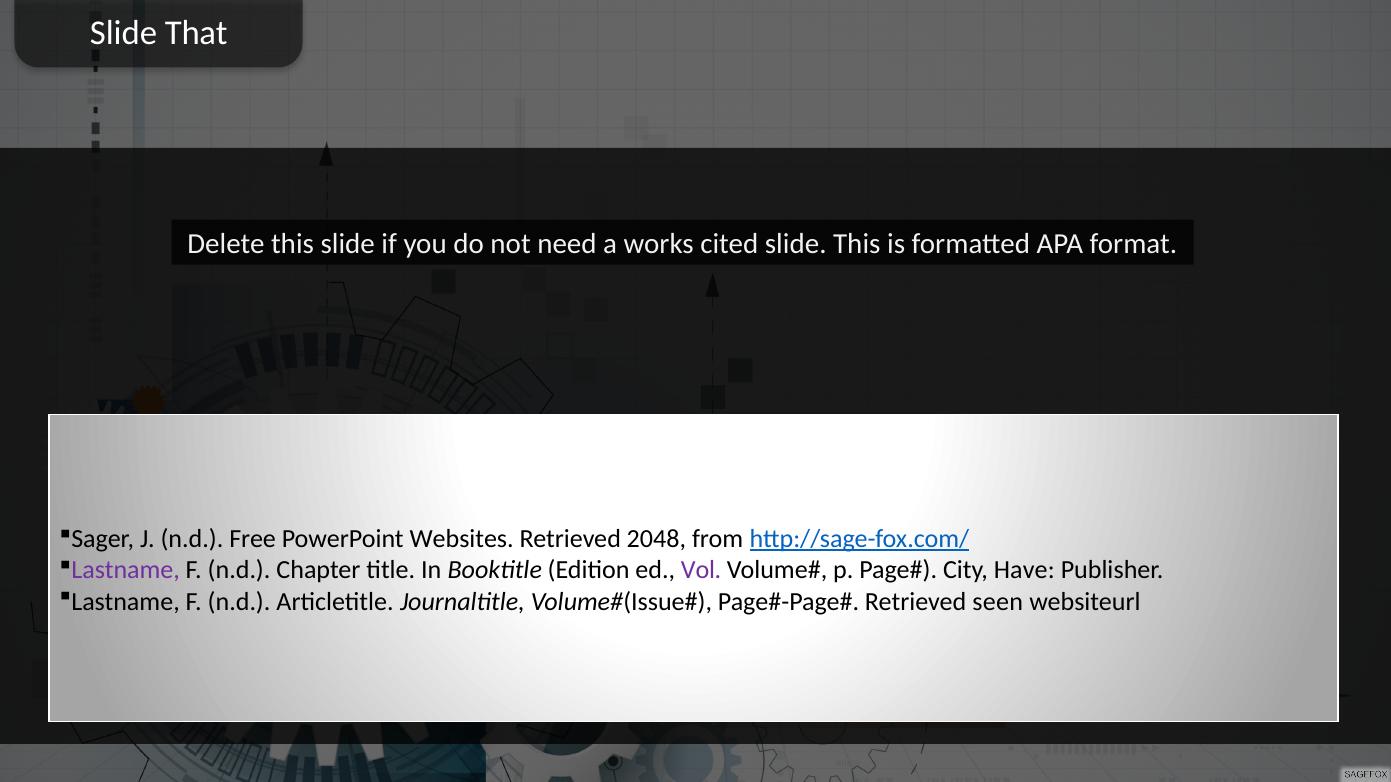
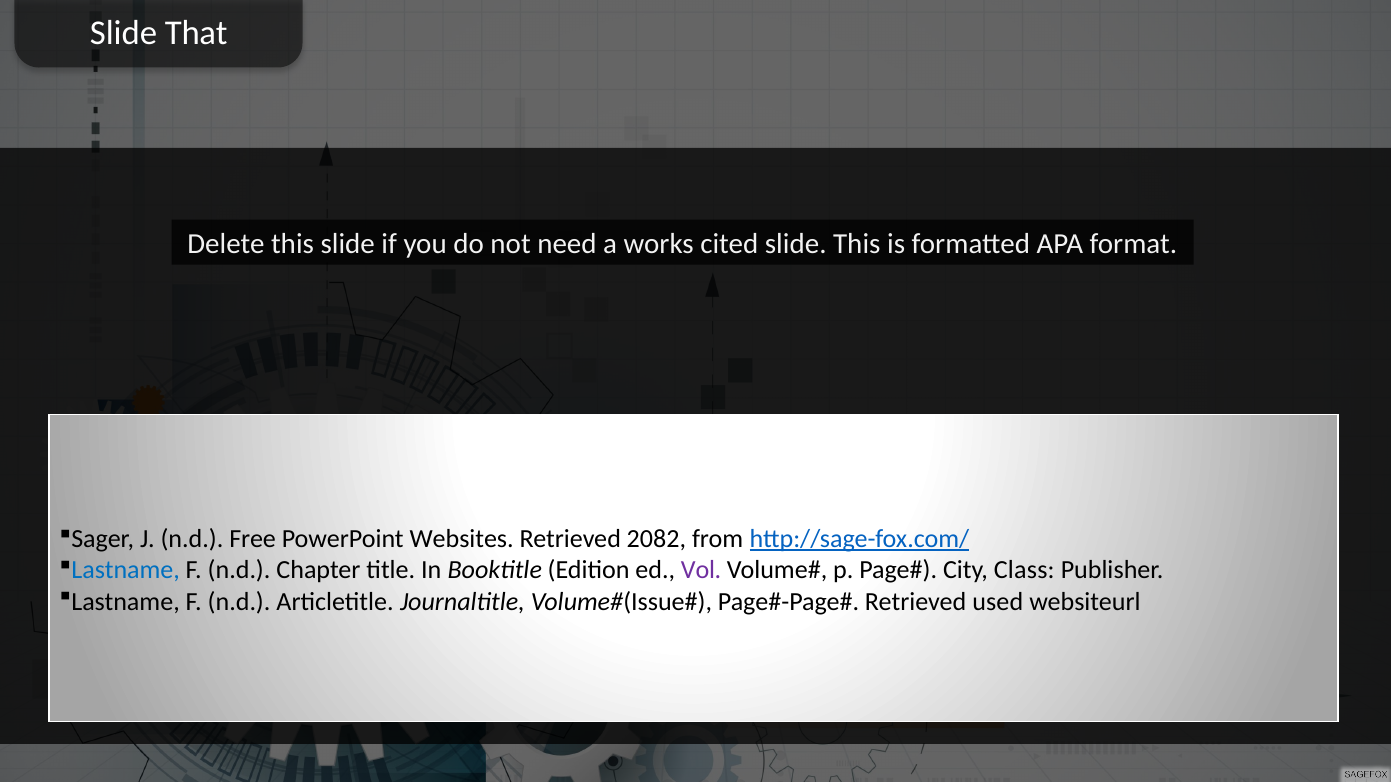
2048: 2048 -> 2082 (656, 539)
Lastname colour: purple -> blue (126, 571)
Have: Have -> Class (1024, 571)
seen: seen -> used (998, 602)
